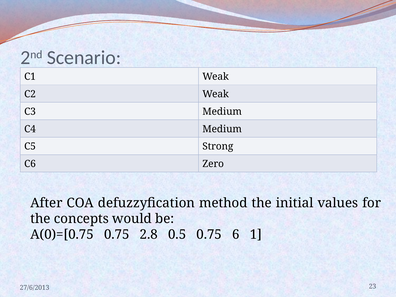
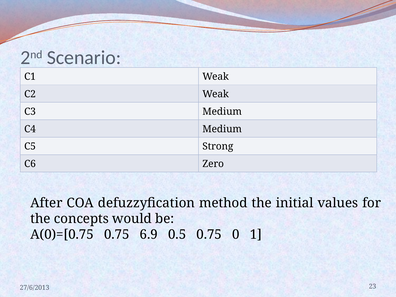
2.8: 2.8 -> 6.9 (149, 235)
6: 6 -> 0 (236, 235)
